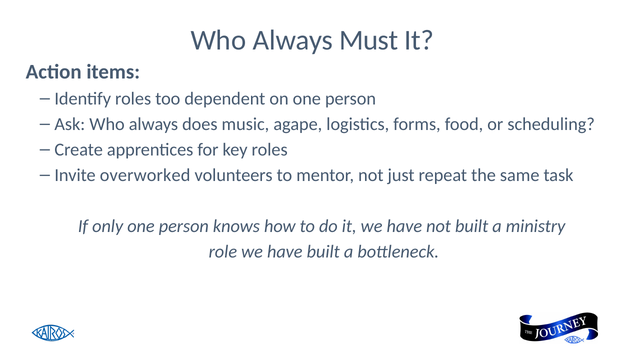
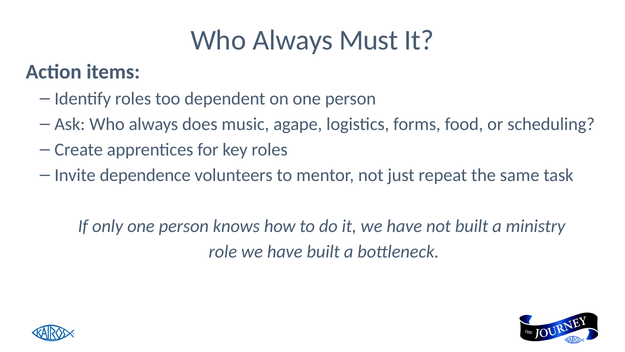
overworked: overworked -> dependence (145, 175)
